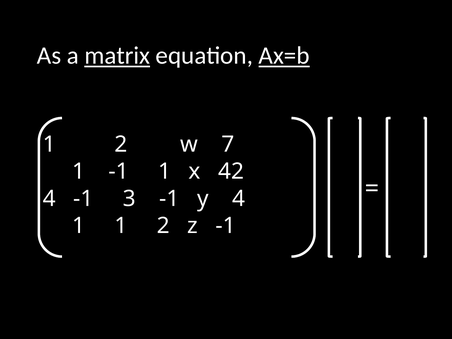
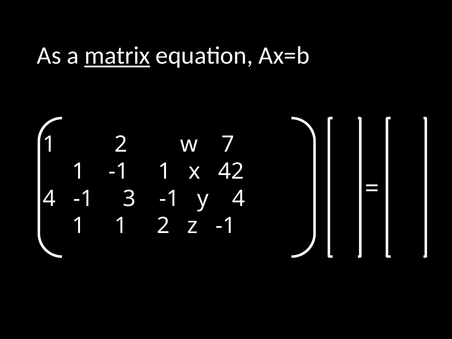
Ax=b underline: present -> none (284, 56)
